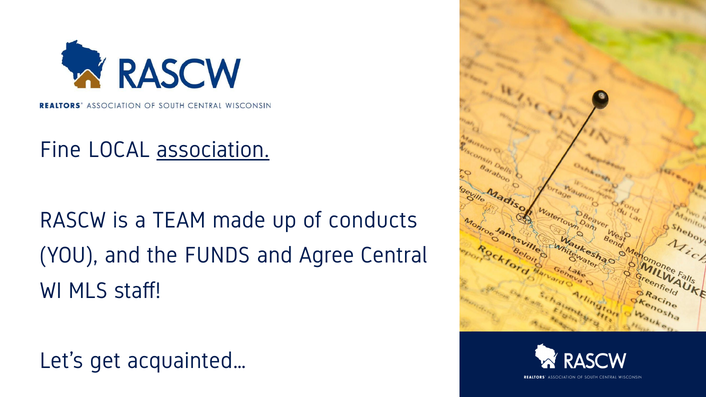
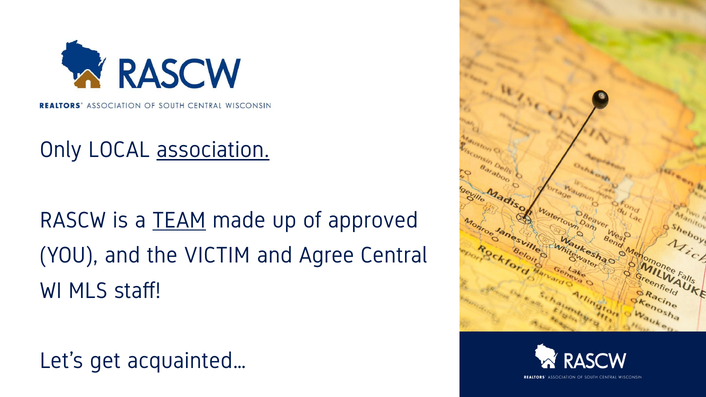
Fine: Fine -> Only (61, 150)
TEAM underline: none -> present (179, 220)
conducts: conducts -> approved (373, 220)
FUNDS: FUNDS -> VICTIM (217, 256)
